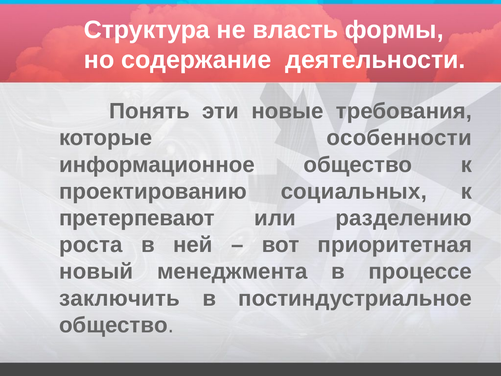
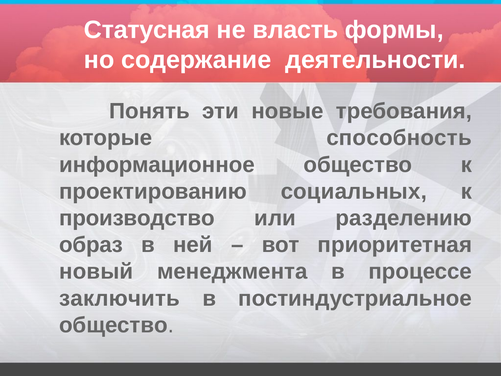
Структура: Структура -> Статусная (147, 30)
особенности: особенности -> способность (399, 138)
претерпевают: претерпевают -> производство (137, 218)
роста: роста -> образ (91, 245)
